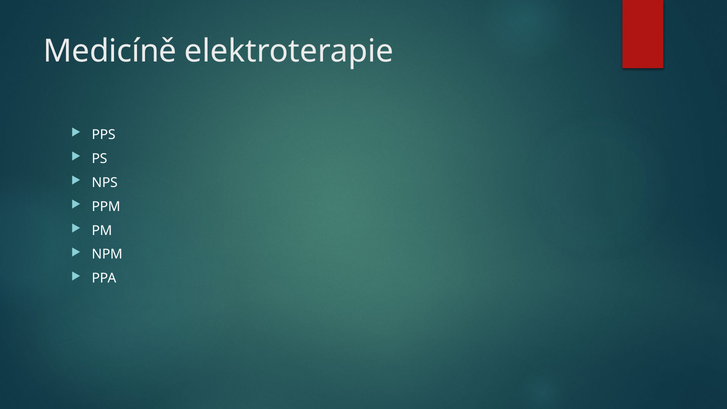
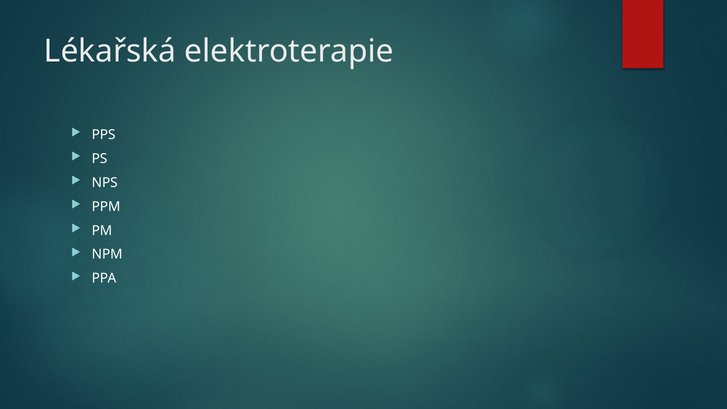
Medicíně: Medicíně -> Lékařská (110, 51)
